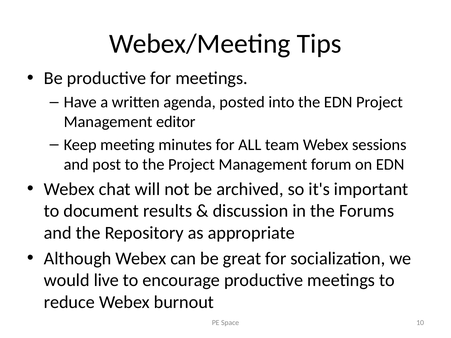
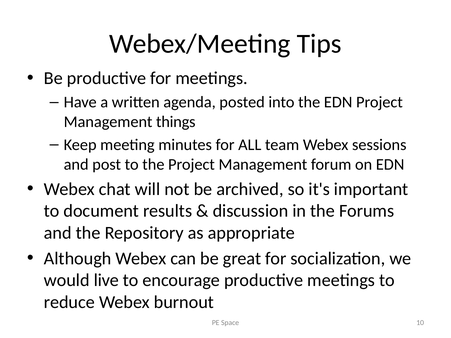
editor: editor -> things (176, 122)
